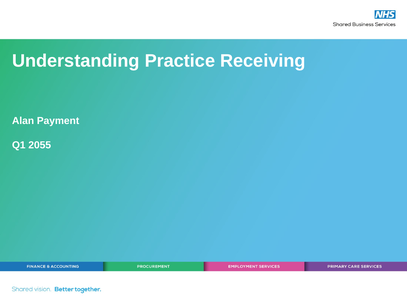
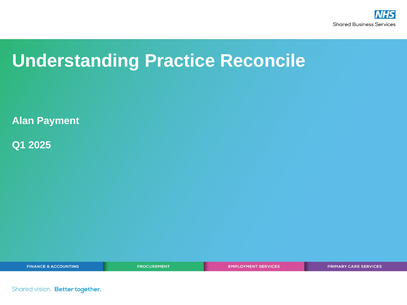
Receiving: Receiving -> Reconcile (263, 61)
2055: 2055 -> 2025 (40, 145)
